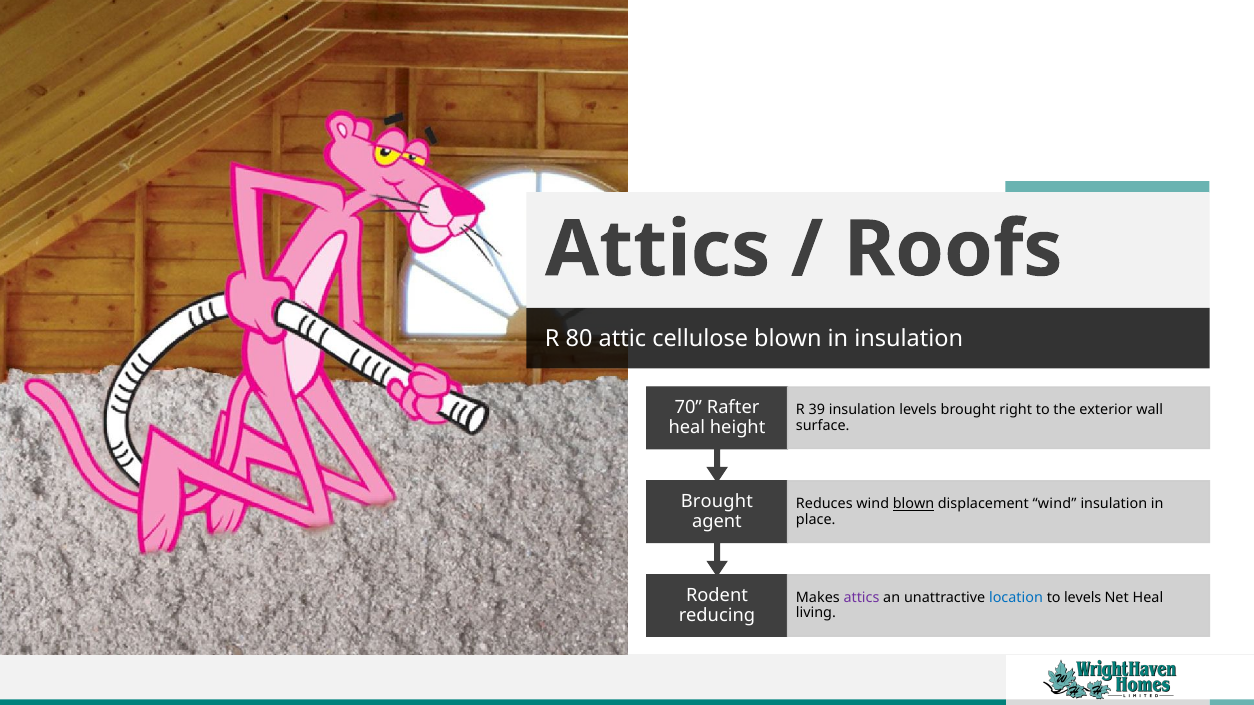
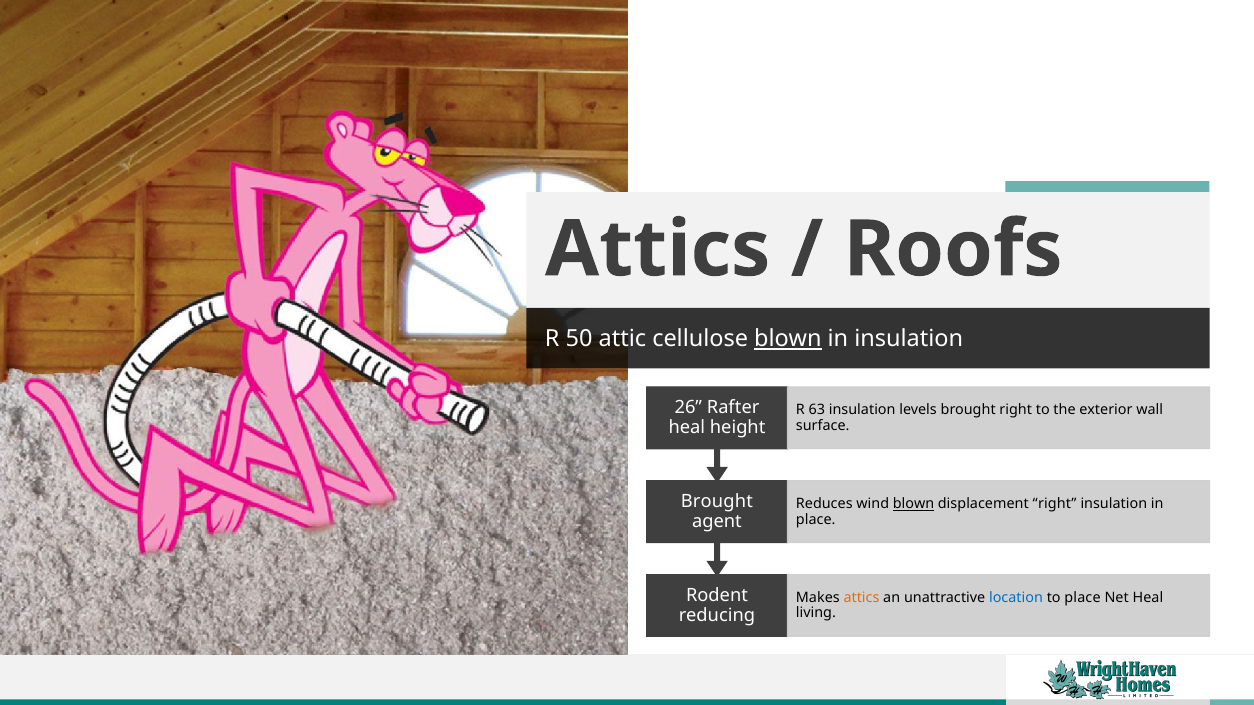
80: 80 -> 50 (579, 339)
blown underline: none -> present (788, 339)
70: 70 -> 26 (688, 408)
39: 39 -> 63 (817, 410)
displacement wind: wind -> right (1055, 504)
attics colour: purple -> orange (862, 598)
to levels: levels -> place (1083, 598)
